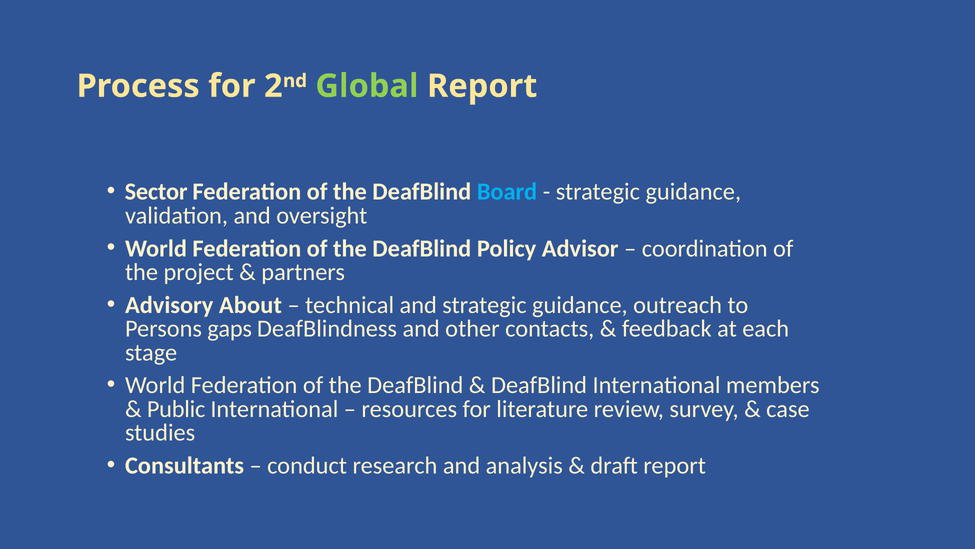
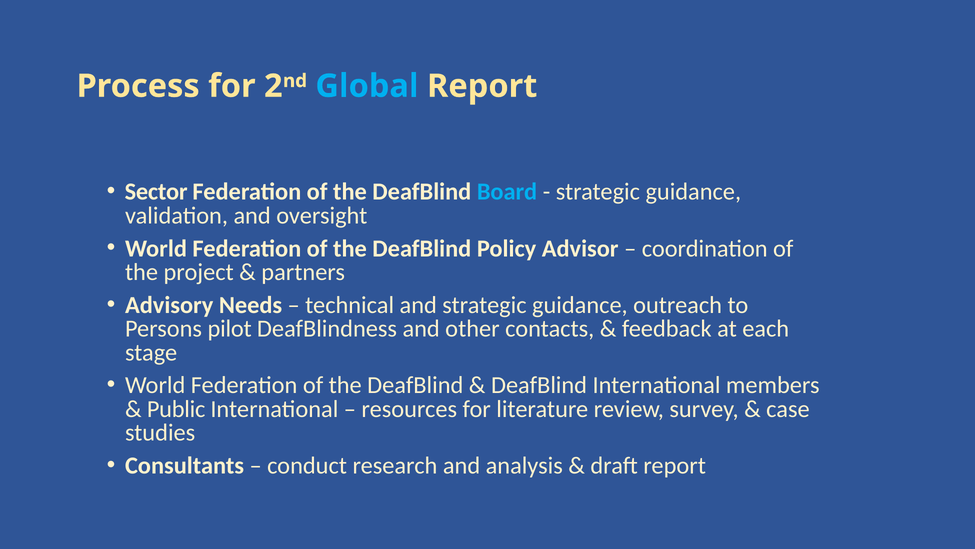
Global colour: light green -> light blue (367, 86)
About: About -> Needs (251, 305)
gaps: gaps -> pilot (230, 328)
